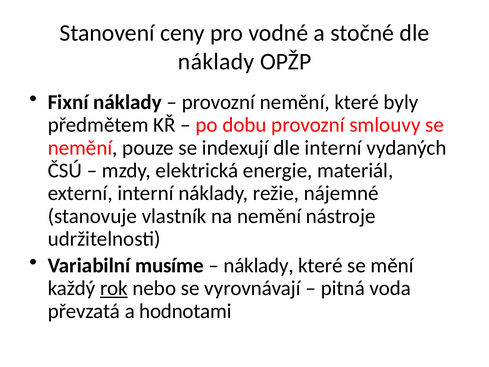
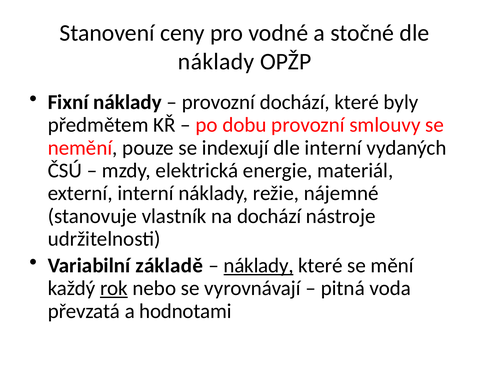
provozní nemění: nemění -> dochází (295, 102)
na nemění: nemění -> dochází (269, 216)
musíme: musíme -> základě (169, 265)
náklady underline: none -> present (259, 265)
